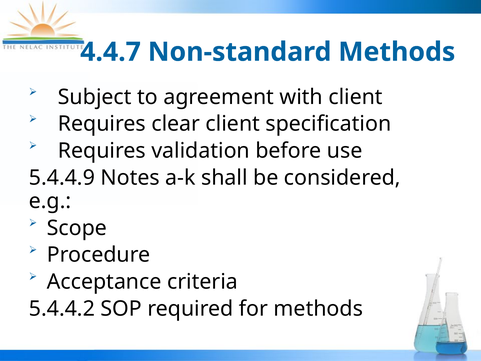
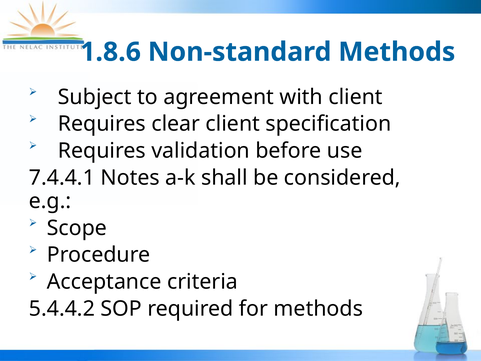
4.4.7: 4.4.7 -> 1.8.6 (111, 52)
5.4.4.9: 5.4.4.9 -> 7.4.4.1 (62, 178)
